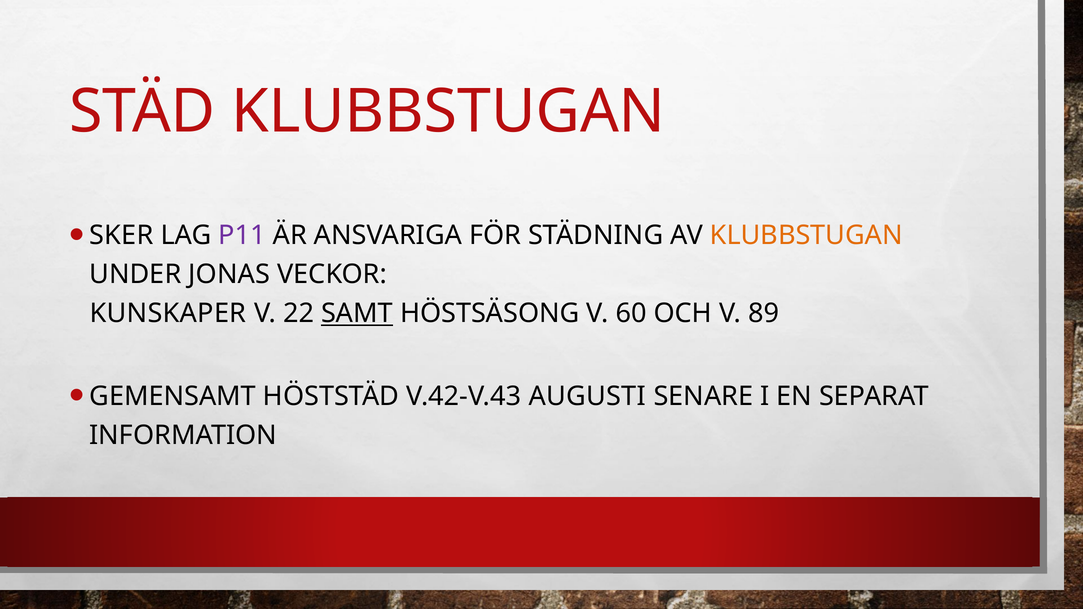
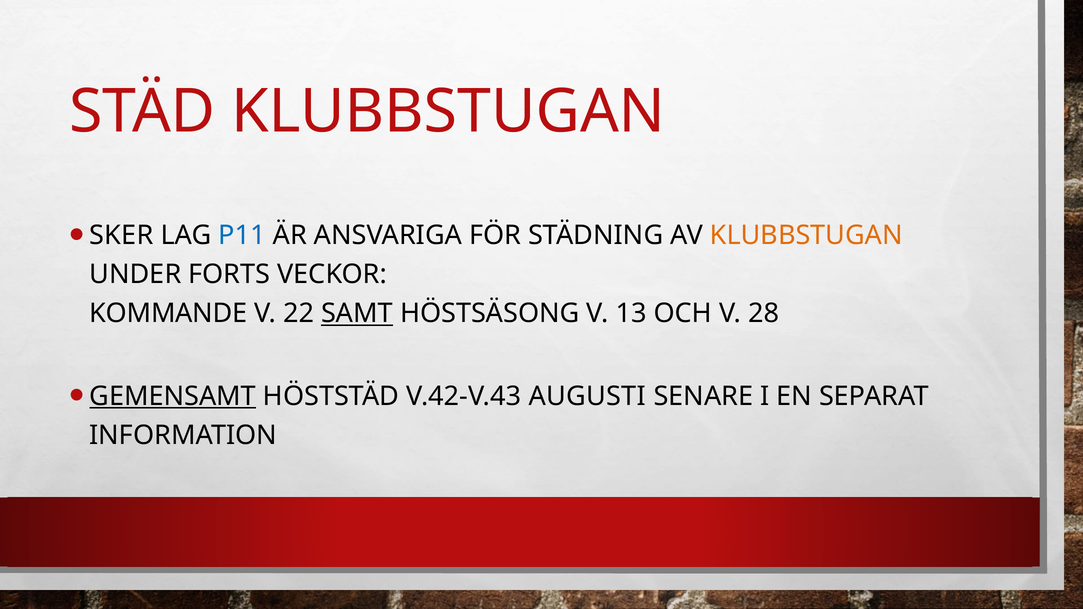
P11 colour: purple -> blue (242, 236)
JONAS: JONAS -> FORTS (229, 275)
KUNSKAPER: KUNSKAPER -> KOMMANDE (168, 314)
60: 60 -> 13 (631, 314)
89: 89 -> 28 (764, 314)
GEMENSAMT underline: none -> present (173, 396)
